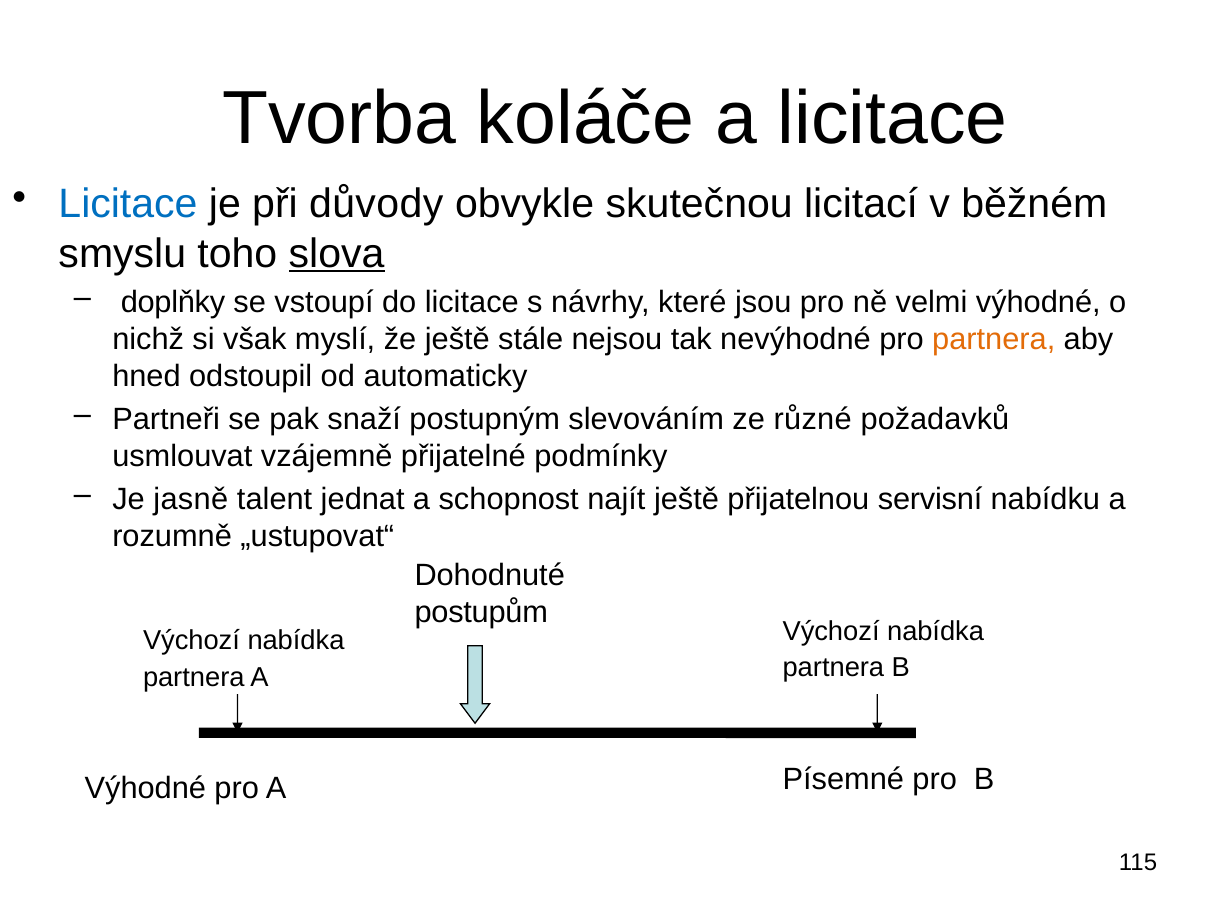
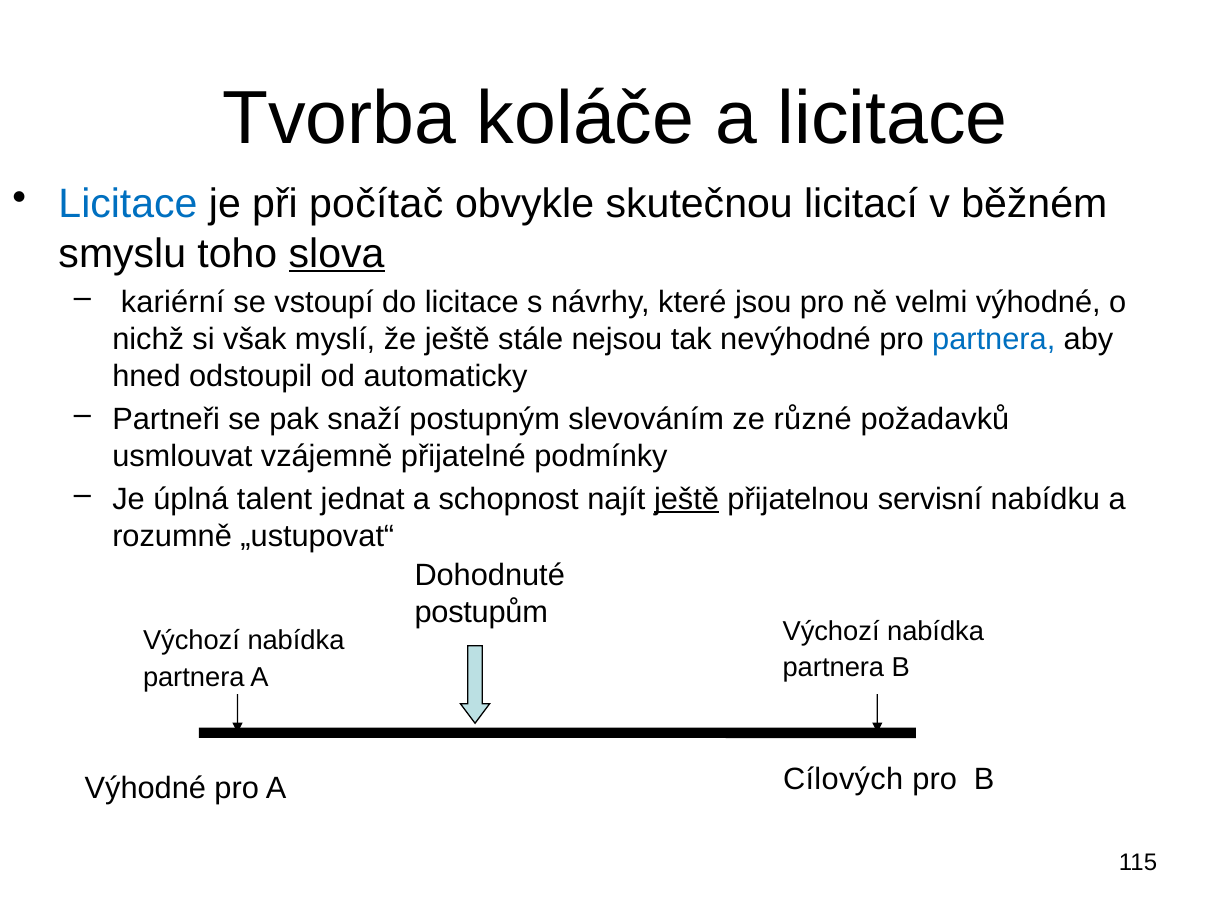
důvody: důvody -> počítač (376, 204)
doplňky: doplňky -> kariérní (173, 302)
partnera colour: orange -> blue (994, 339)
jasně: jasně -> úplná (191, 499)
ještě underline: none -> present (686, 499)
Písemné: Písemné -> Cílových (843, 779)
